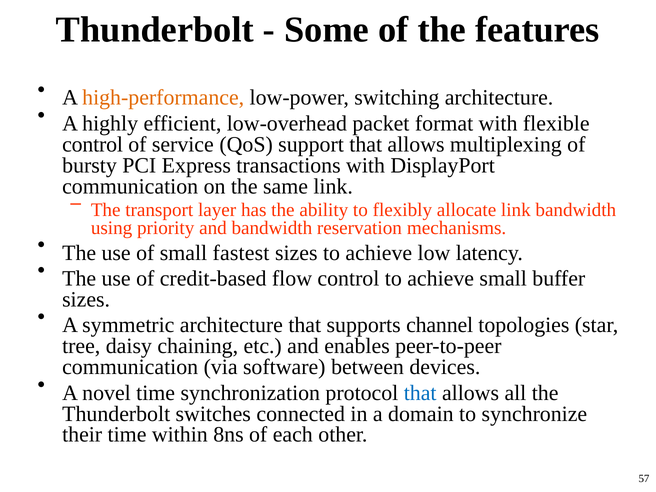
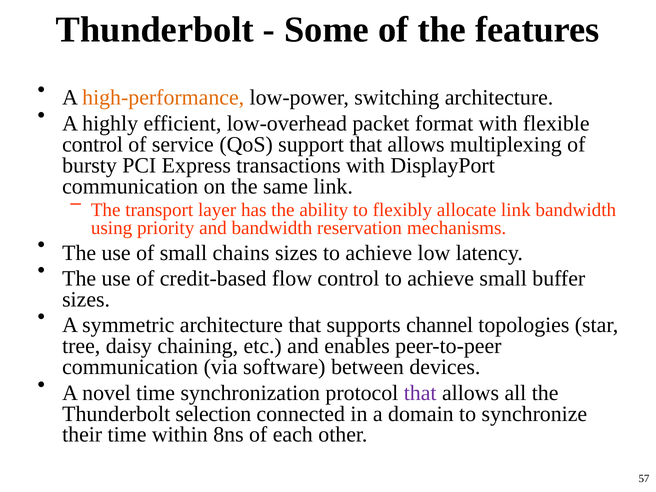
fastest: fastest -> chains (241, 253)
that colour: blue -> purple (420, 393)
switches: switches -> selection (213, 414)
